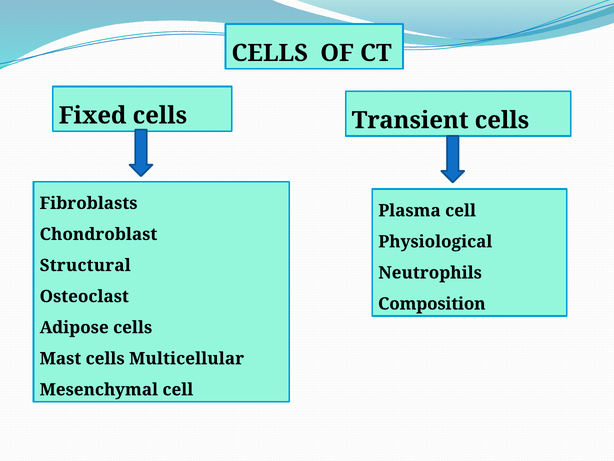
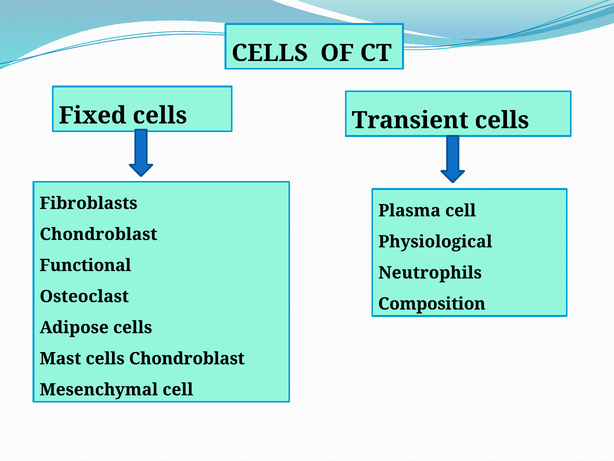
Structural: Structural -> Functional (85, 265)
cells Multicellular: Multicellular -> Chondroblast (187, 358)
